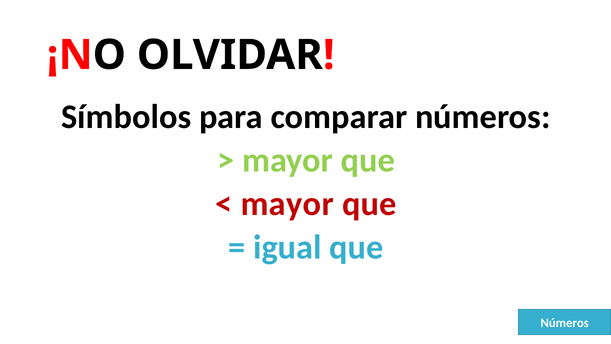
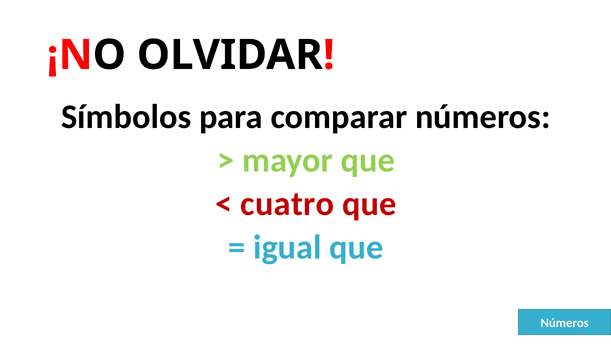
mayor: mayor -> cuatro (287, 204)
